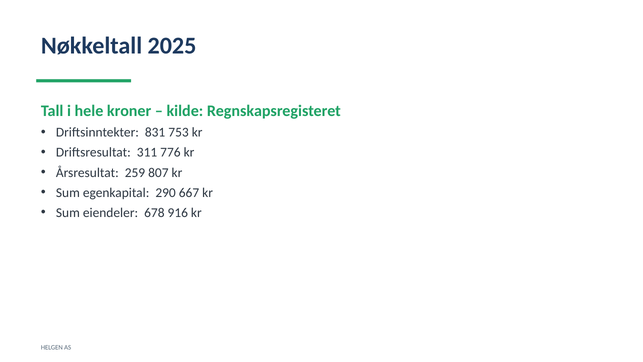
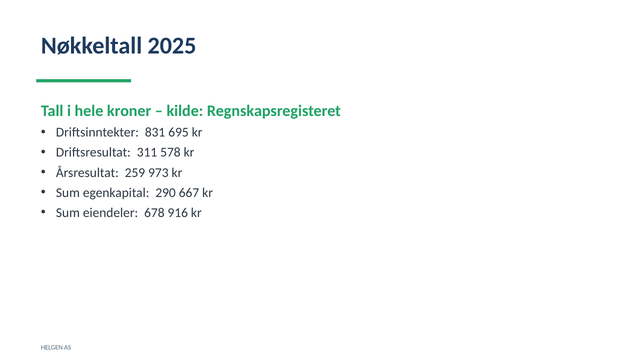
753: 753 -> 695 (179, 132)
776: 776 -> 578 (170, 152)
807: 807 -> 973 (158, 172)
